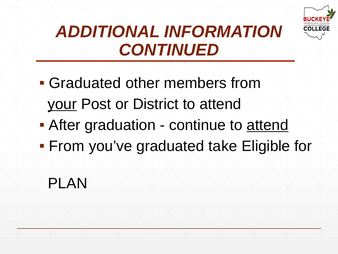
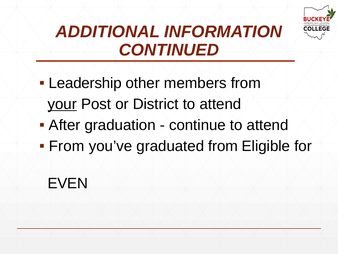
Graduated: Graduated -> Leadership (85, 83)
attend underline: present -> none (268, 125)
graduated take: take -> from (223, 146)
PLAN: PLAN -> EVEN (68, 183)
